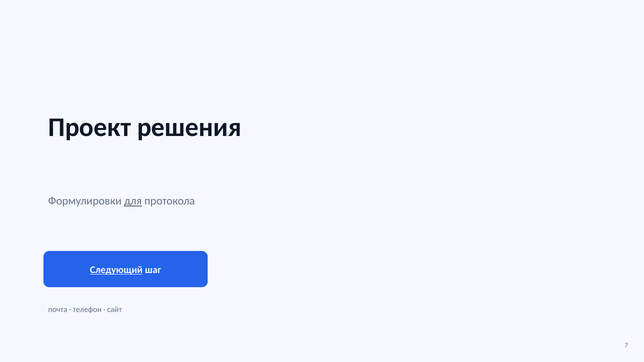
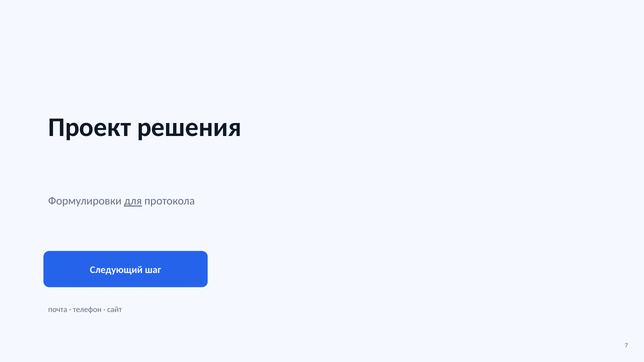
Следующий underline: present -> none (116, 270)
